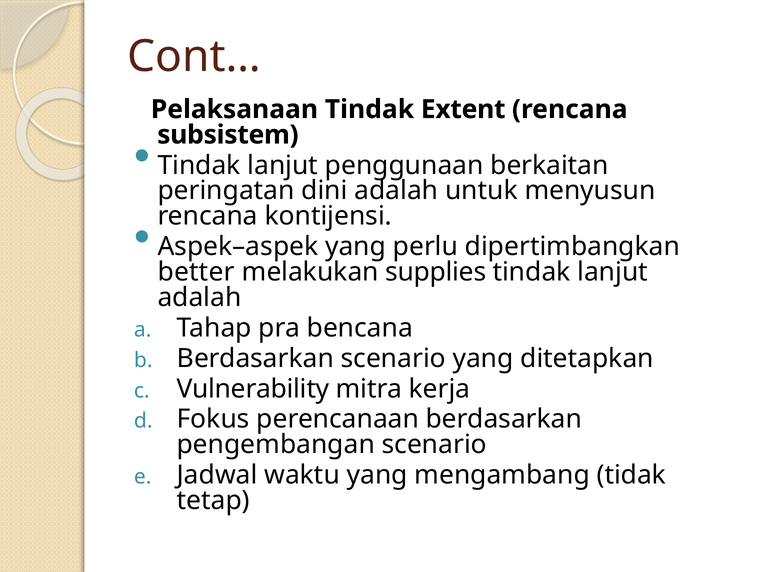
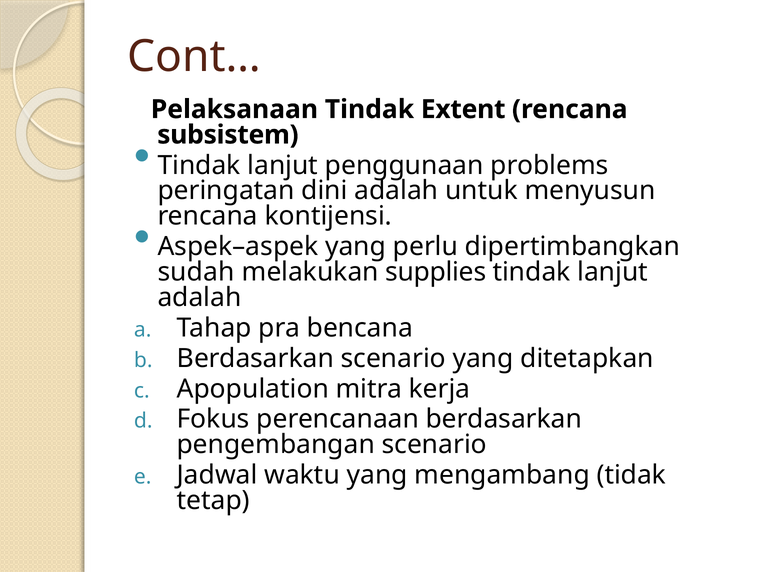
berkaitan: berkaitan -> problems (549, 165)
better: better -> sudah (196, 272)
Vulnerability: Vulnerability -> Apopulation (253, 388)
